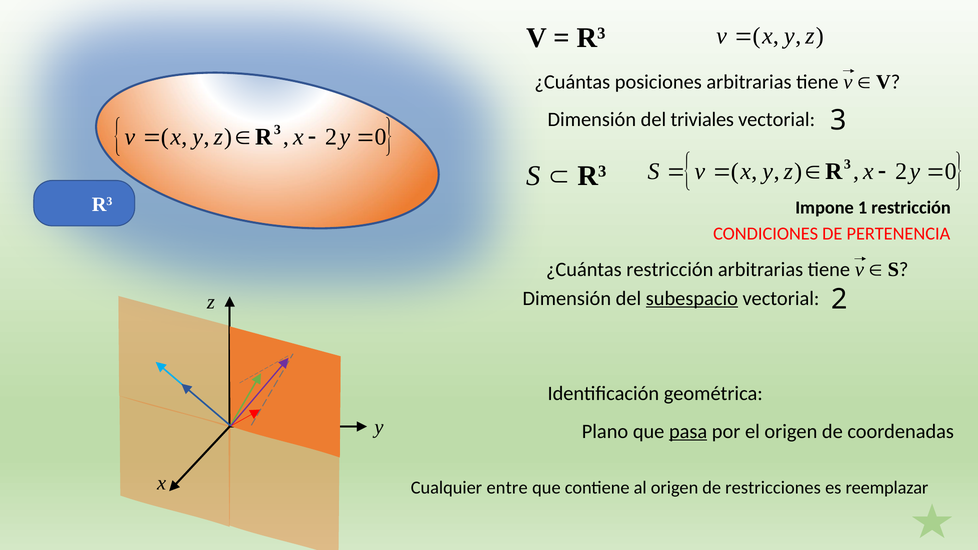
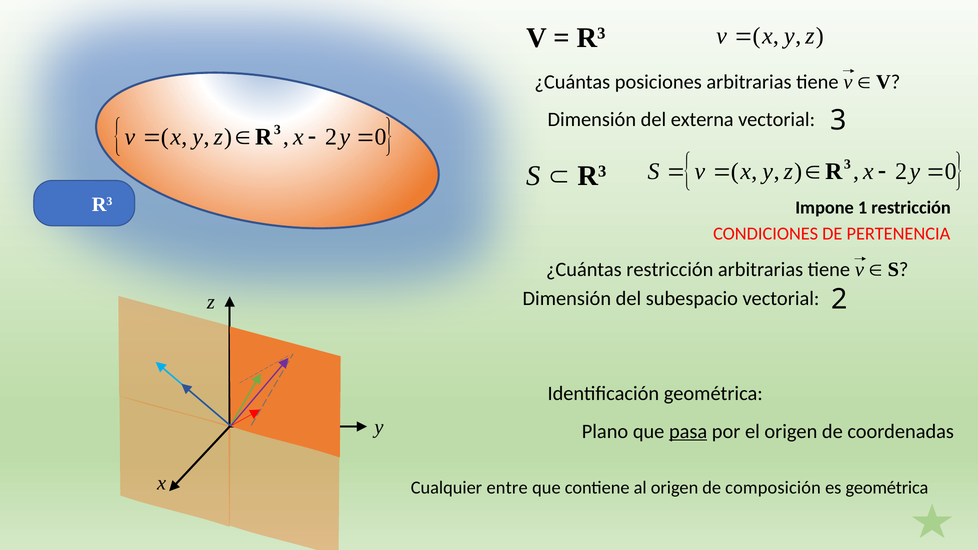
triviales: triviales -> externa (702, 120)
subespacio underline: present -> none (692, 298)
restricciones: restricciones -> composición (773, 488)
es reemplazar: reemplazar -> geométrica (887, 488)
